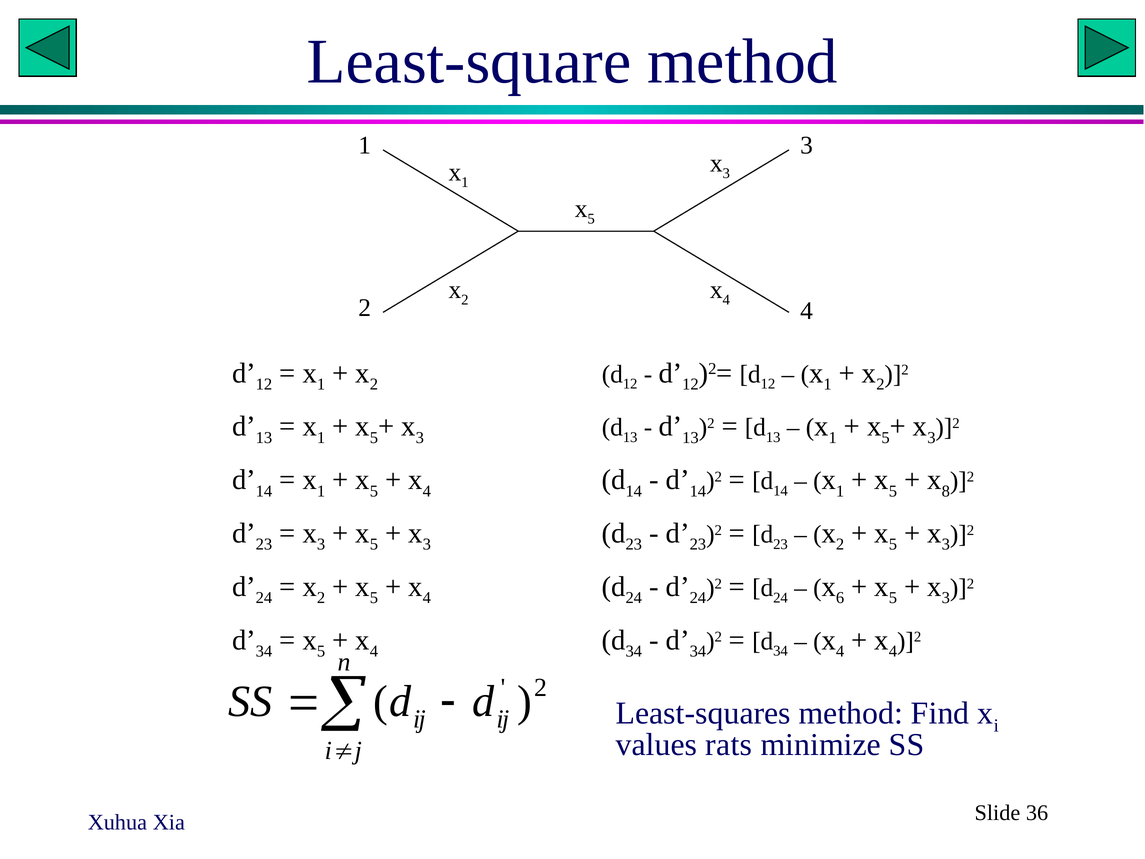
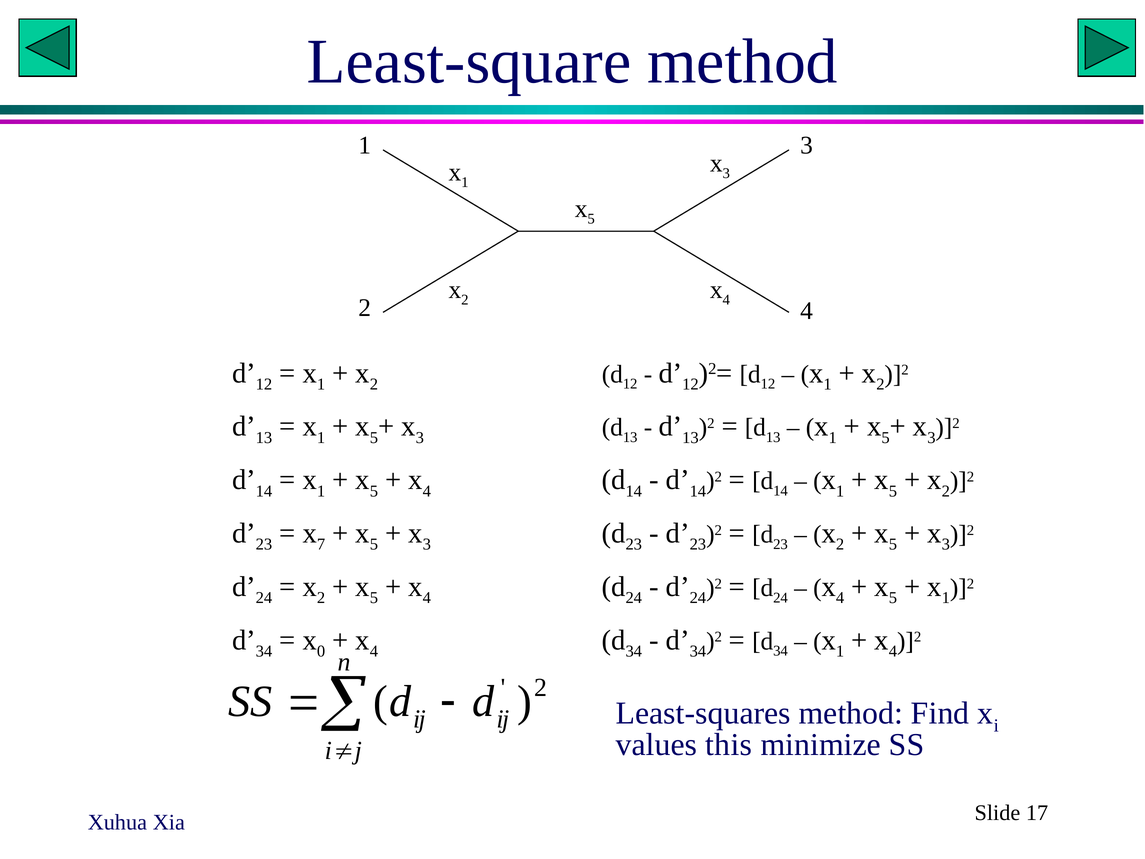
8: 8 -> 2 (946, 491)
3: 3 -> 7 (321, 544)
6: 6 -> 4 (840, 598)
3: 3 -> 1 (946, 598)
5: 5 -> 0 (321, 651)
4: 4 -> 1 (840, 651)
rats: rats -> this (729, 744)
36: 36 -> 17 (1037, 813)
